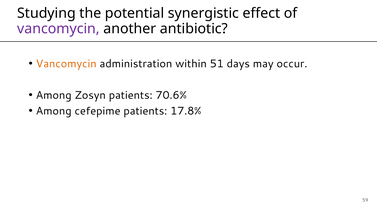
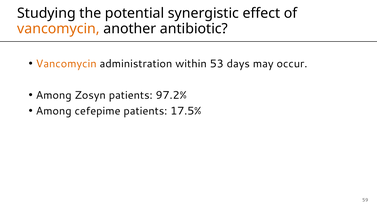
vancomycin colour: purple -> orange (58, 29)
51: 51 -> 53 (217, 64)
70.6%: 70.6% -> 97.2% (171, 95)
17.8%: 17.8% -> 17.5% (186, 111)
